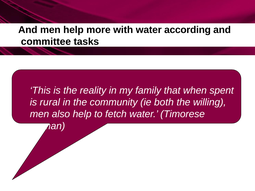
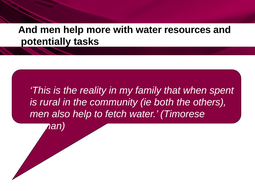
according: according -> resources (188, 30)
committee: committee -> potentially (46, 42)
willing: willing -> others (210, 102)
